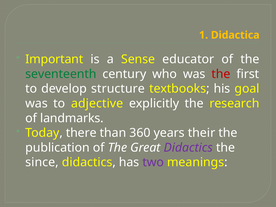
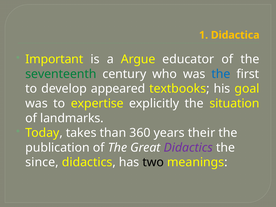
Sense: Sense -> Argue (138, 59)
the colour: red -> blue (221, 74)
structure: structure -> appeared (118, 89)
adjective: adjective -> expertise (97, 103)
research: research -> situation (234, 103)
there: there -> takes (81, 133)
two colour: purple -> black (153, 162)
